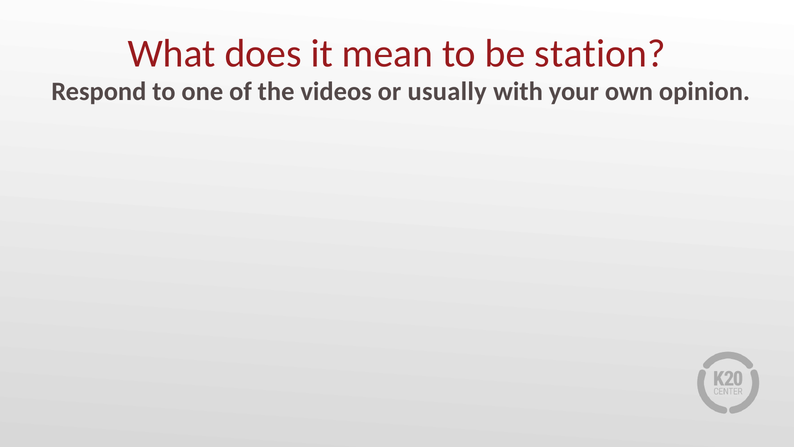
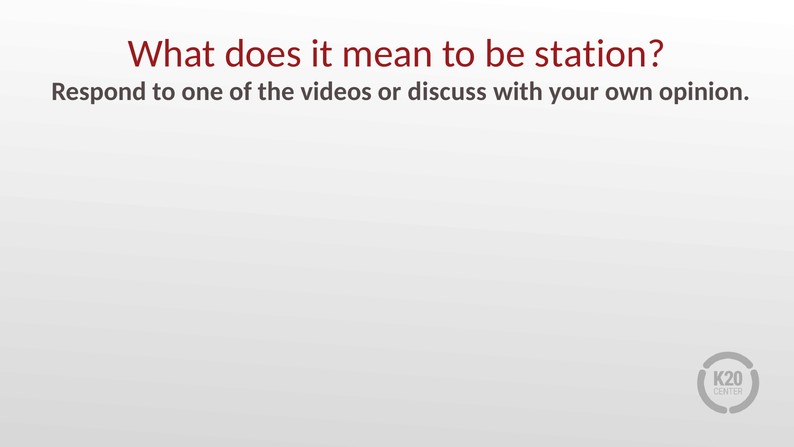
usually: usually -> discuss (447, 91)
